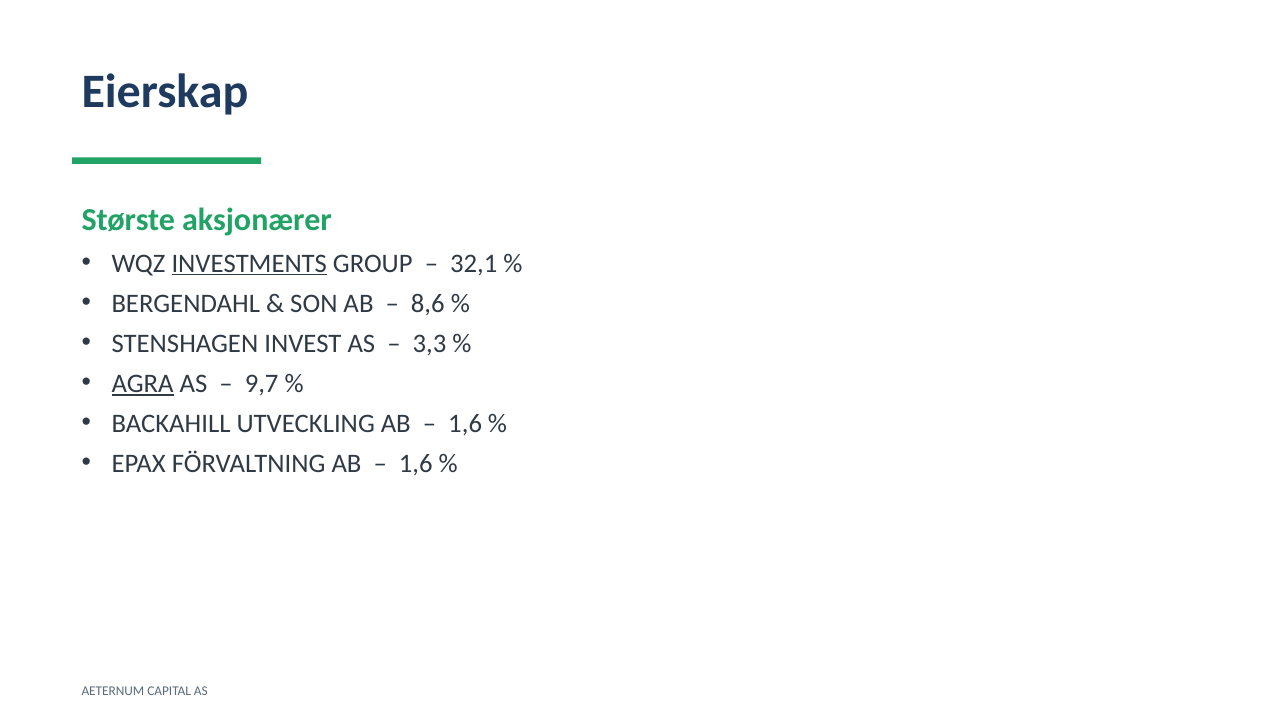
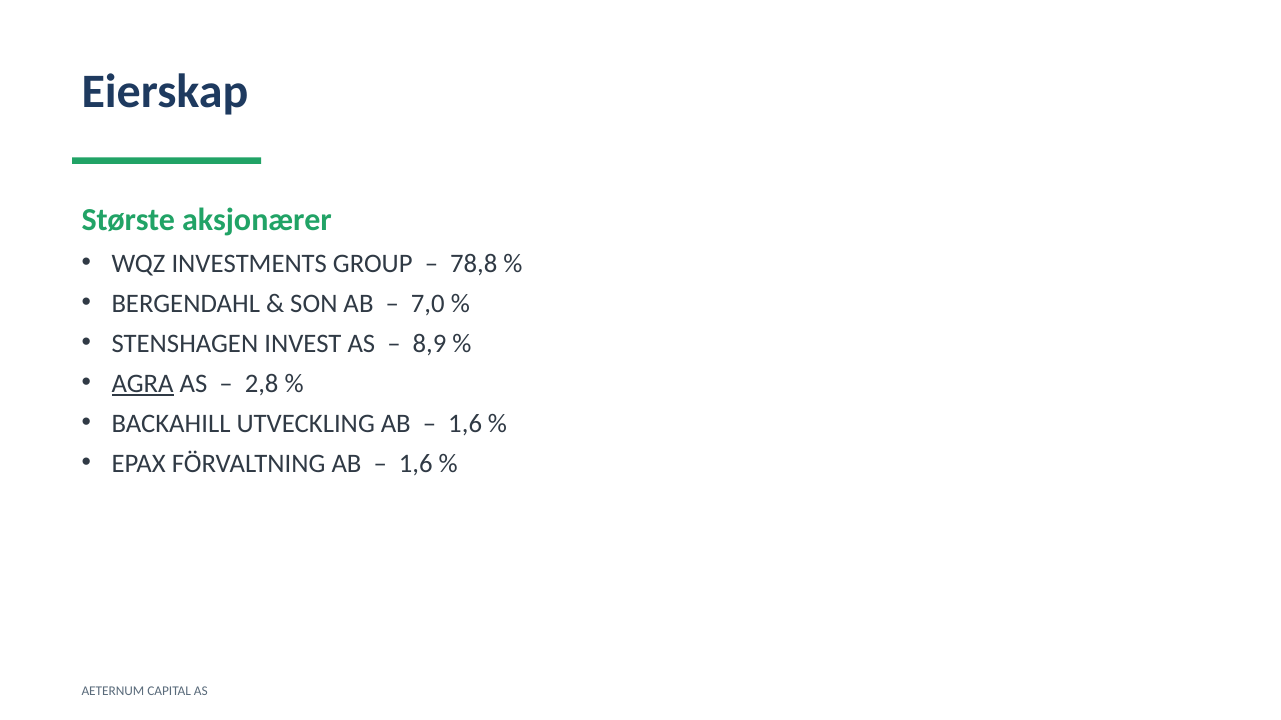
INVESTMENTS underline: present -> none (249, 263)
32,1: 32,1 -> 78,8 (474, 263)
8,6: 8,6 -> 7,0 (428, 303)
3,3: 3,3 -> 8,9 (429, 344)
9,7: 9,7 -> 2,8 (262, 384)
